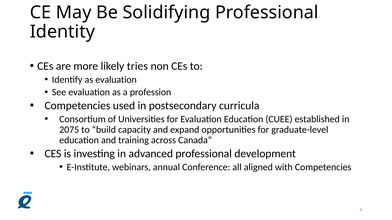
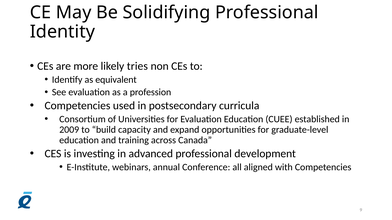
as evaluation: evaluation -> equivalent (116, 80)
2075: 2075 -> 2009 (69, 130)
